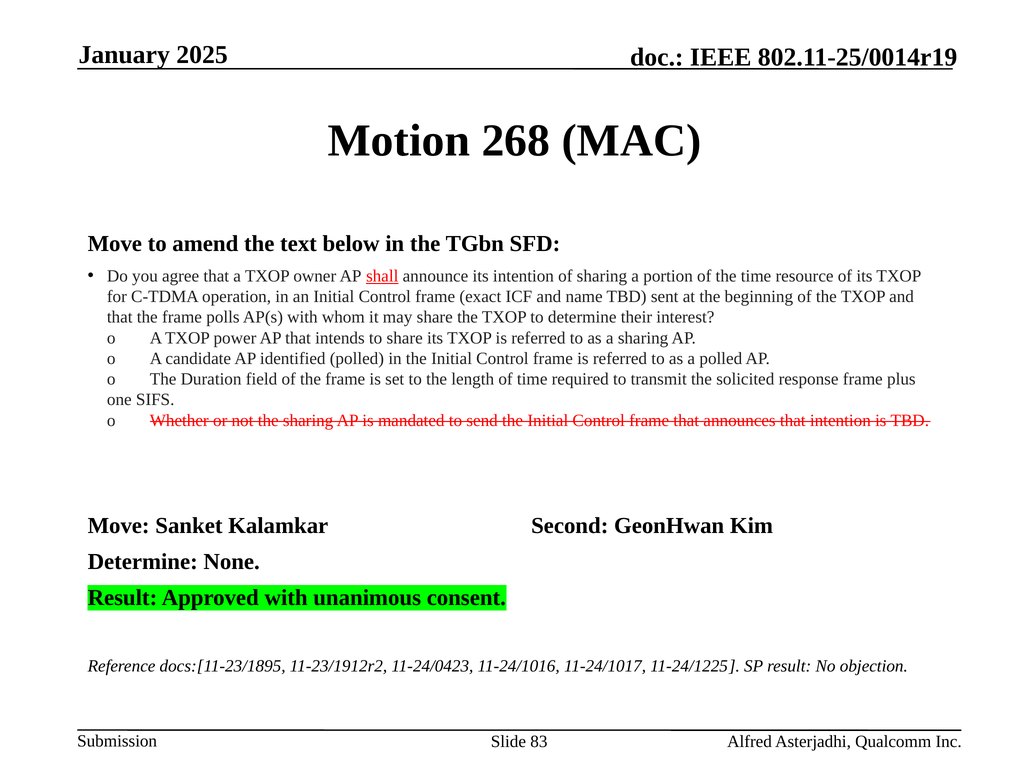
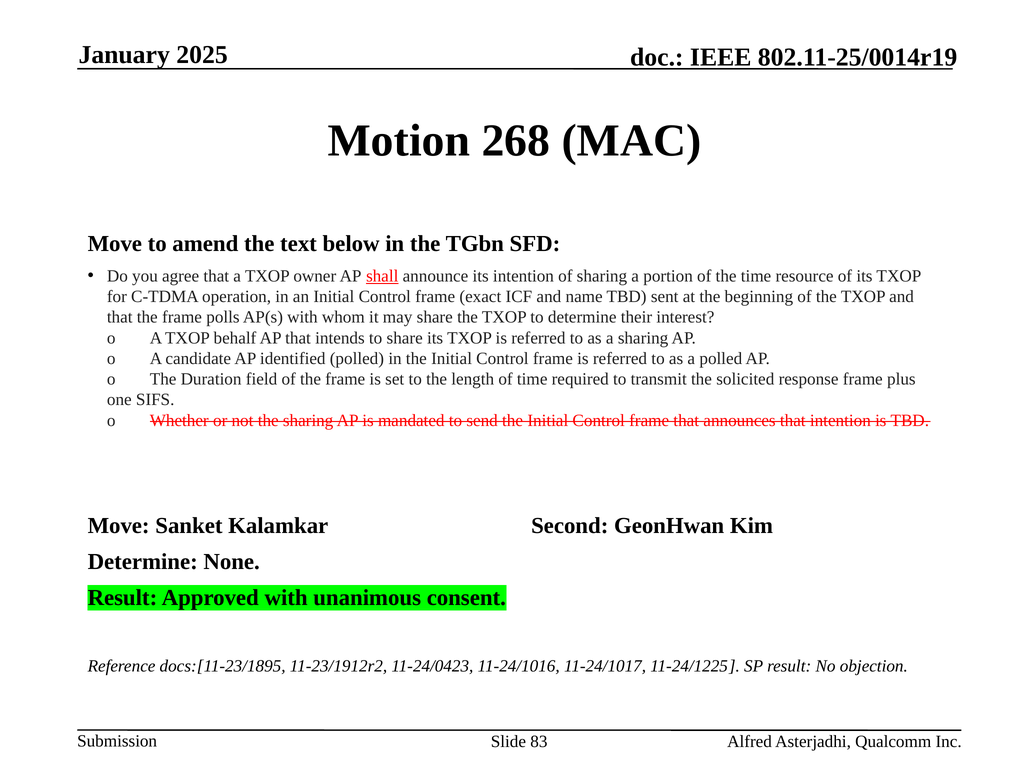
power: power -> behalf (235, 338)
